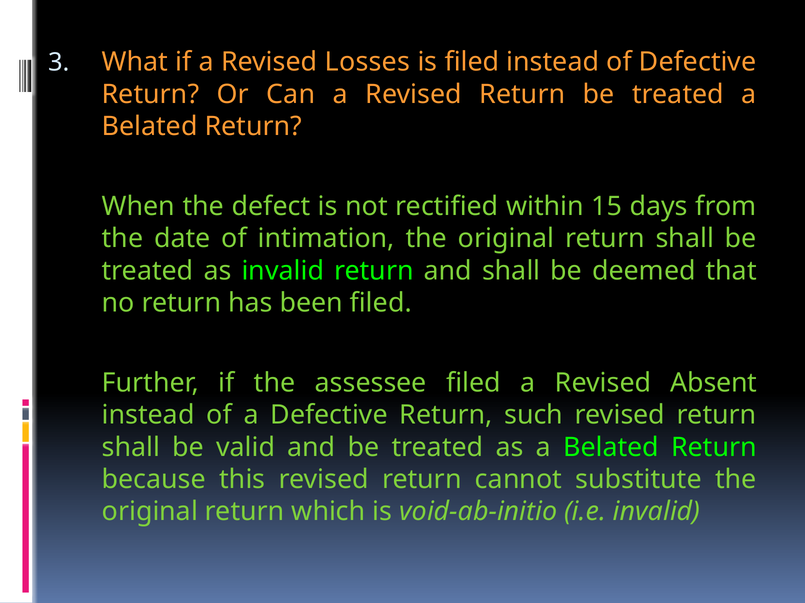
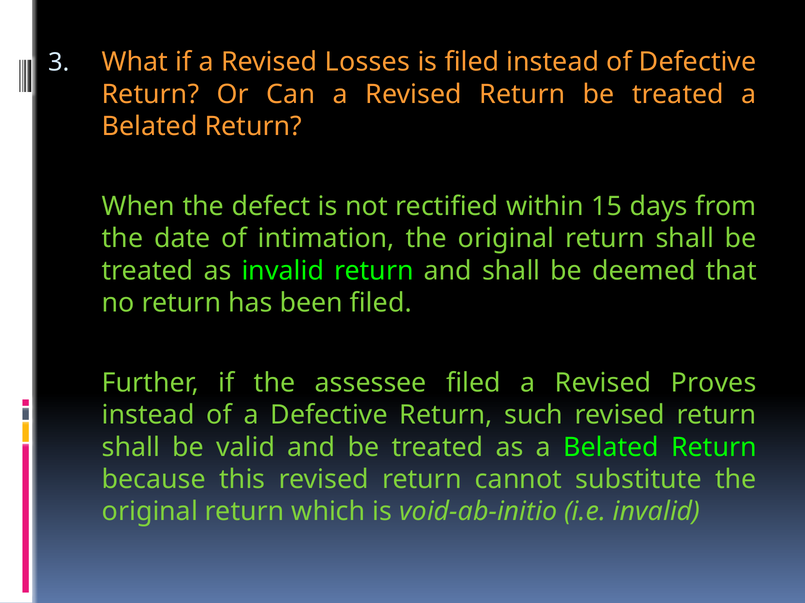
Absent: Absent -> Proves (714, 383)
